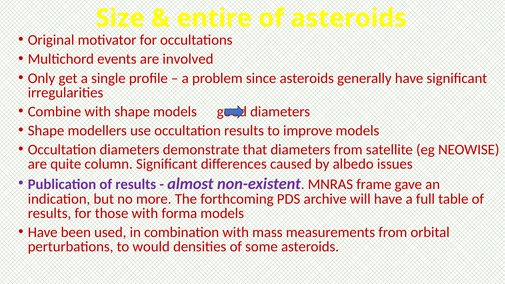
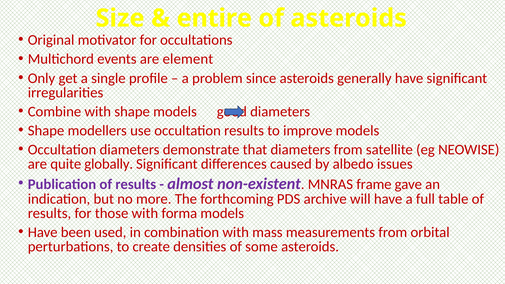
involved: involved -> element (188, 59)
column: column -> globally (109, 164)
would: would -> create (151, 247)
